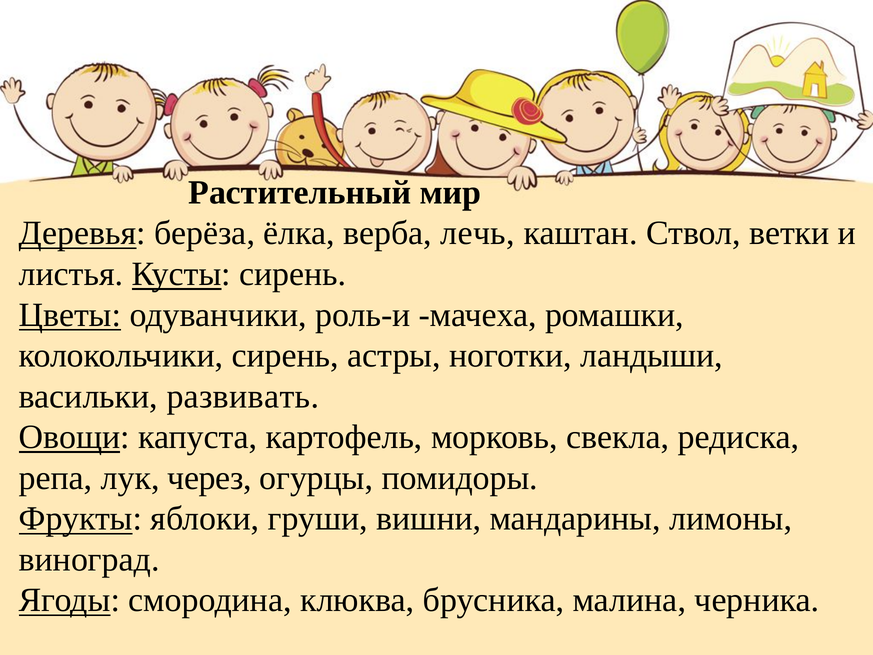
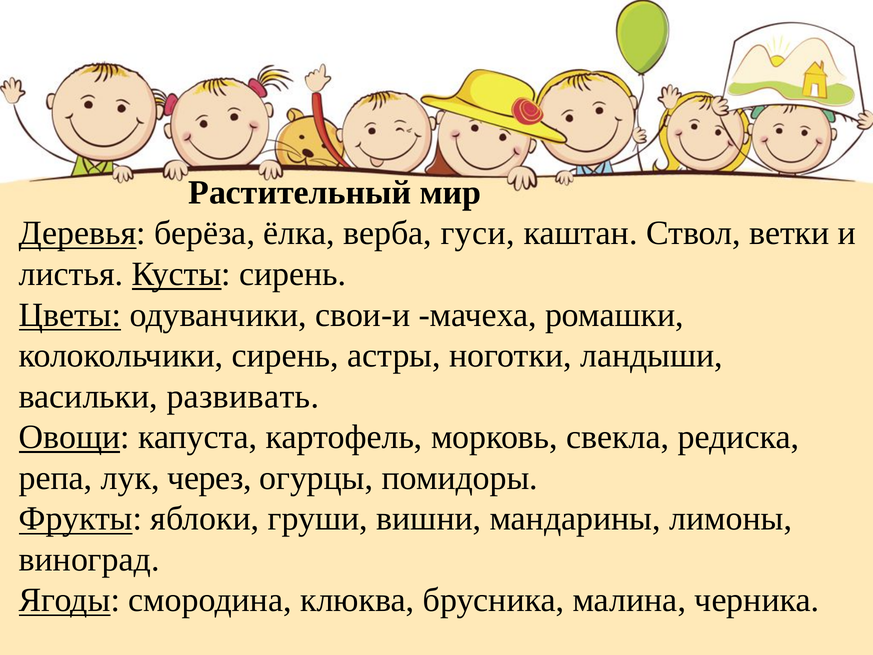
лечь: лечь -> гуси (478, 233)
роль-и: роль-и -> свои-и (363, 315)
